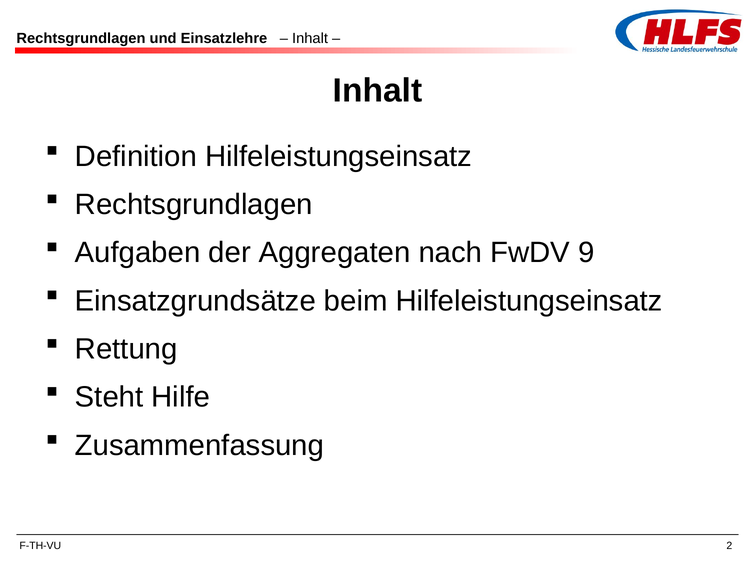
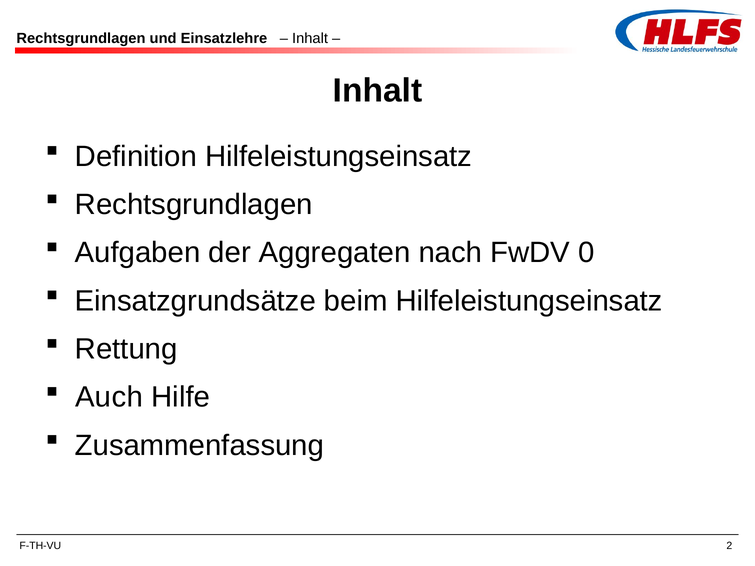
9: 9 -> 0 (586, 253)
Steht: Steht -> Auch (109, 397)
